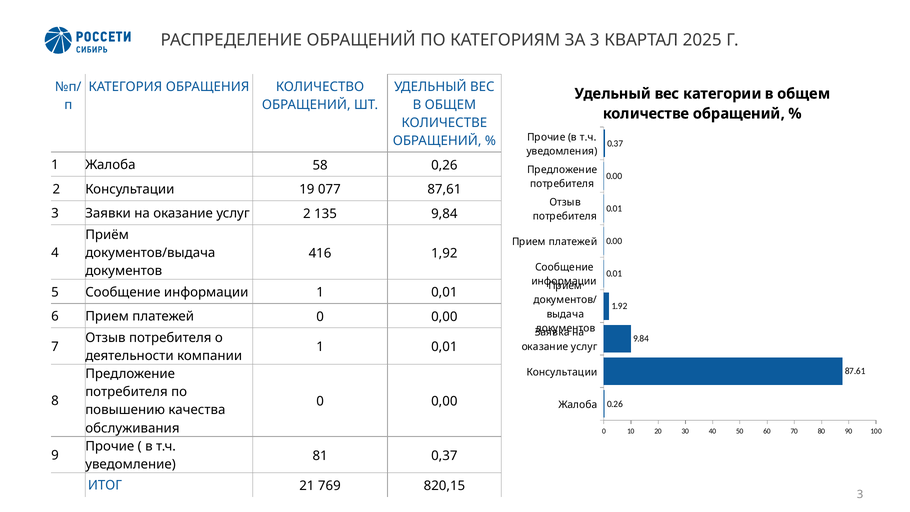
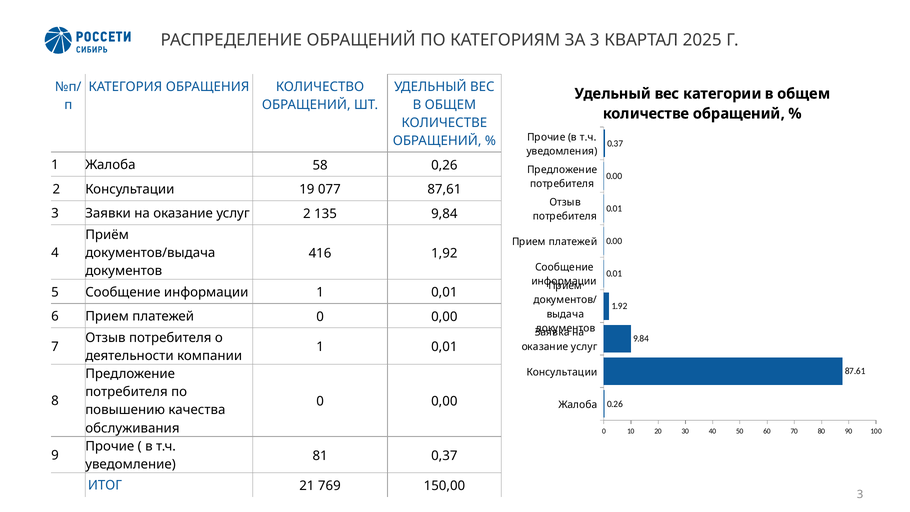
820,15: 820,15 -> 150,00 (444, 486)
